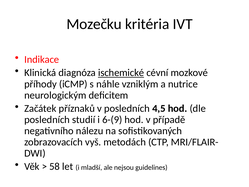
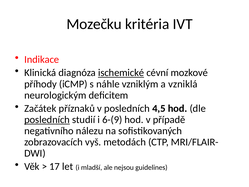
nutrice: nutrice -> vzniklá (183, 84)
posledních underline: none -> present (47, 119)
58: 58 -> 17 (55, 166)
